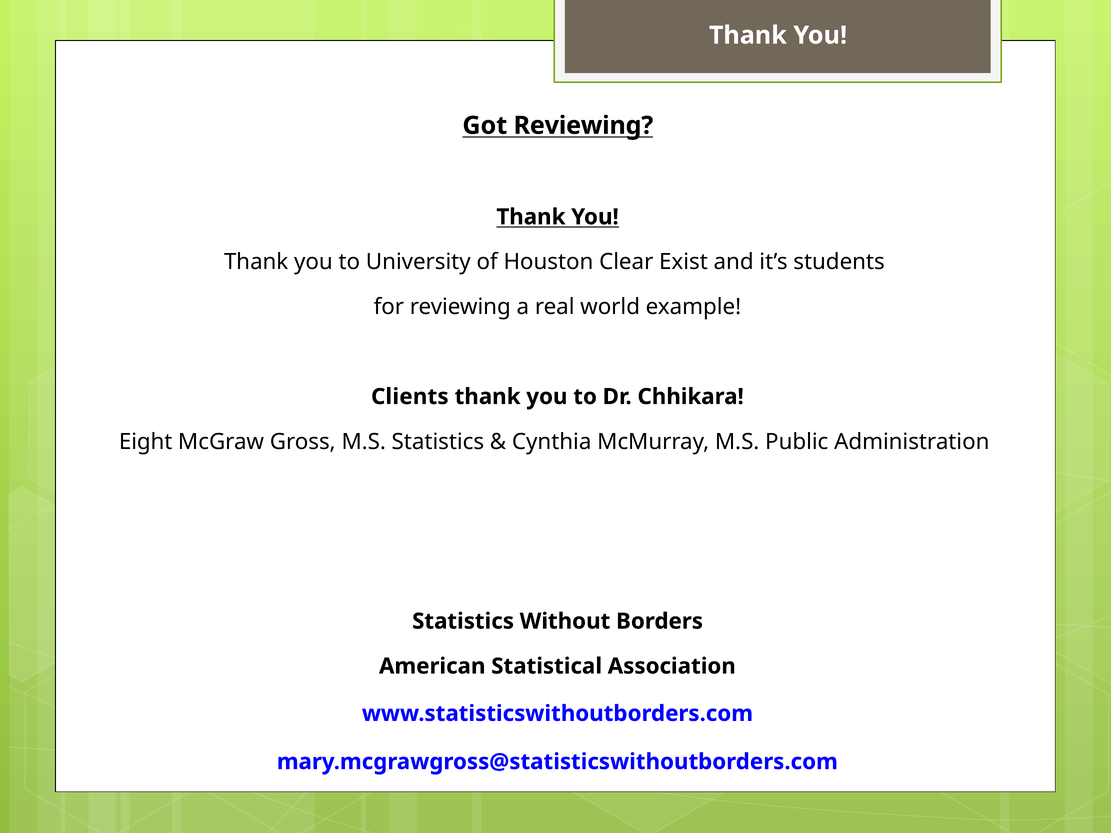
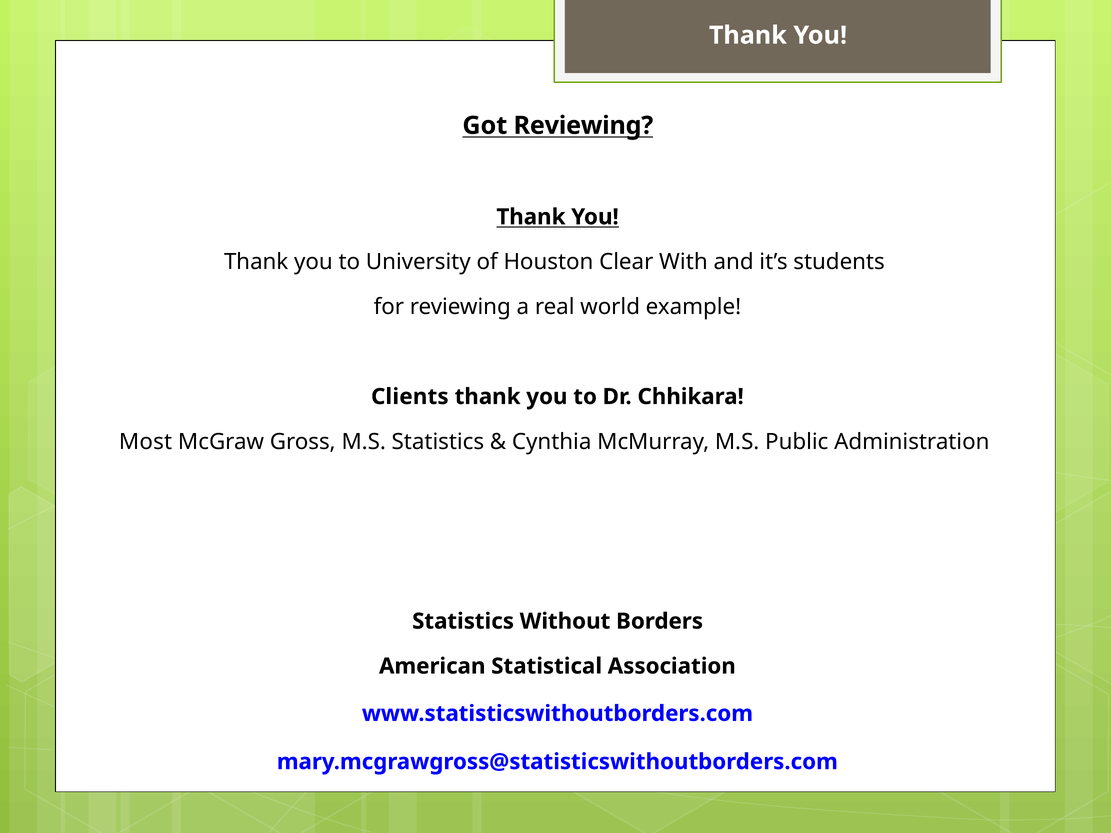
Exist: Exist -> With (683, 262)
Eight: Eight -> Most (146, 442)
